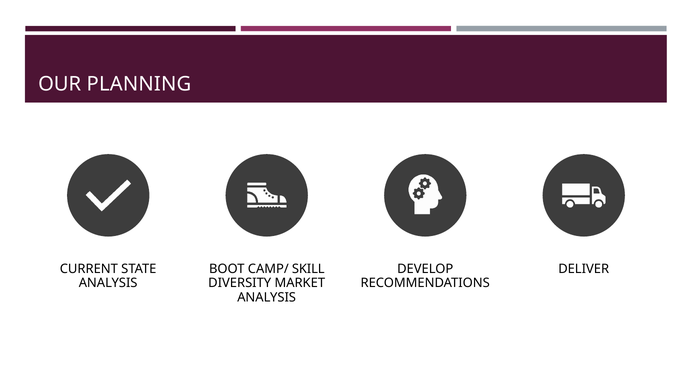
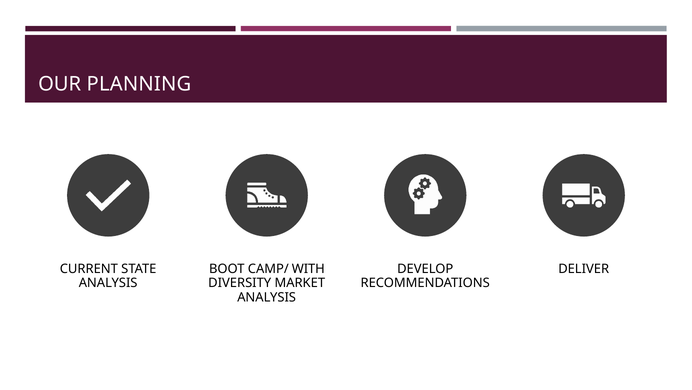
SKILL: SKILL -> WITH (308, 269)
